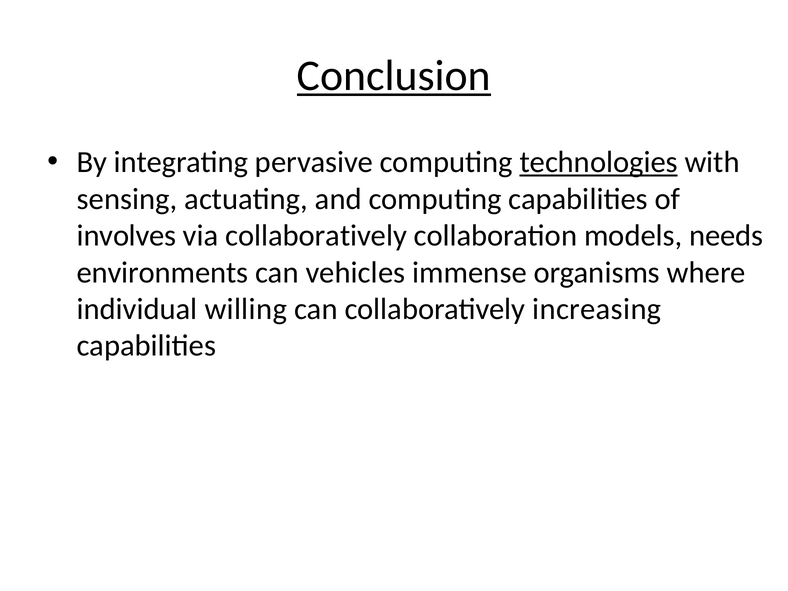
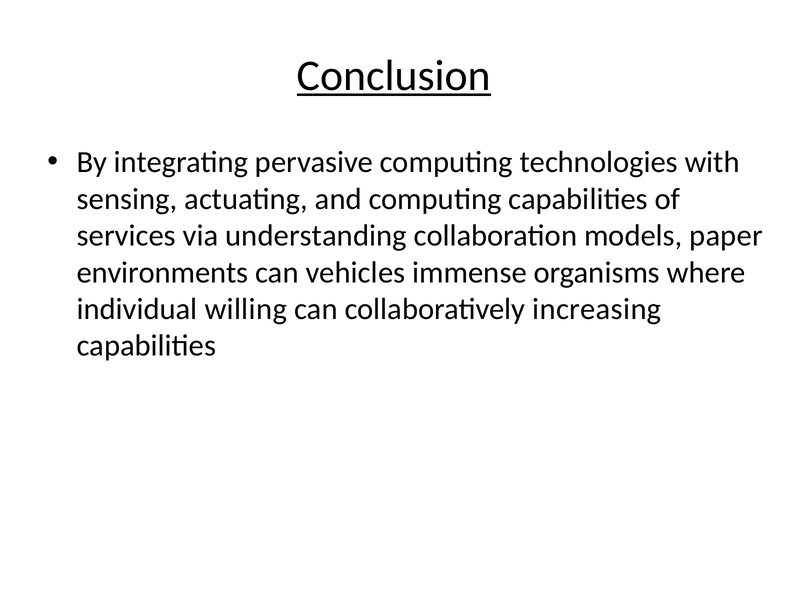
technologies underline: present -> none (599, 162)
involves: involves -> services (126, 236)
via collaboratively: collaboratively -> understanding (316, 236)
needs: needs -> paper (726, 236)
